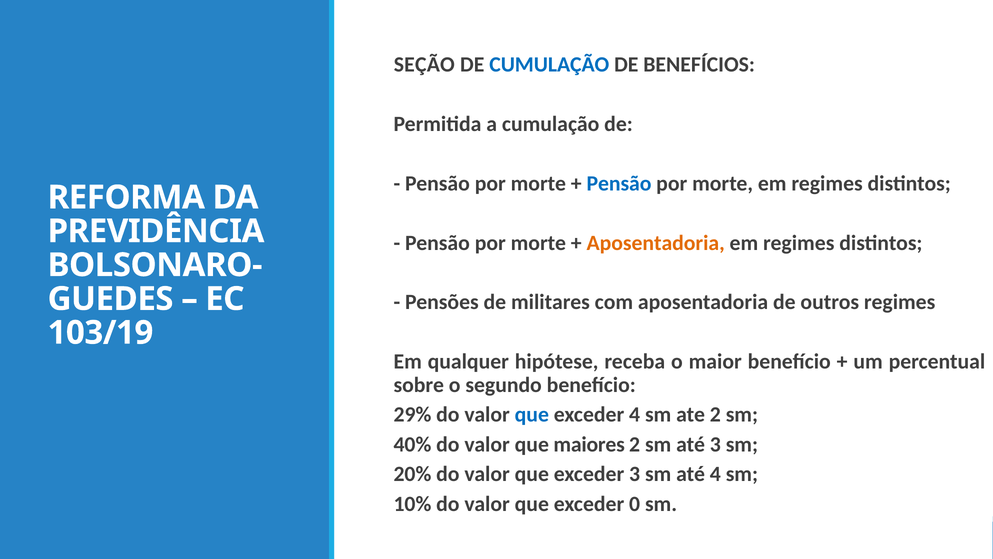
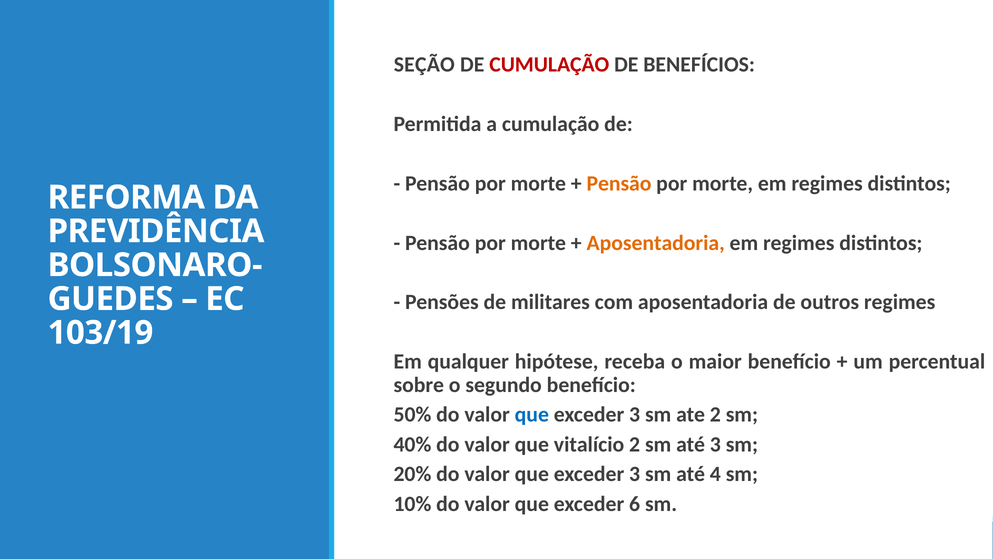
CUMULAÇÃO colour: blue -> red (549, 65)
Pensão colour: blue -> orange (619, 183)
29%: 29% -> 50% (412, 414)
4: 4 -> 3 (635, 414)
maiores: maiores -> vitalício (589, 444)
0: 0 -> 6 (635, 504)
